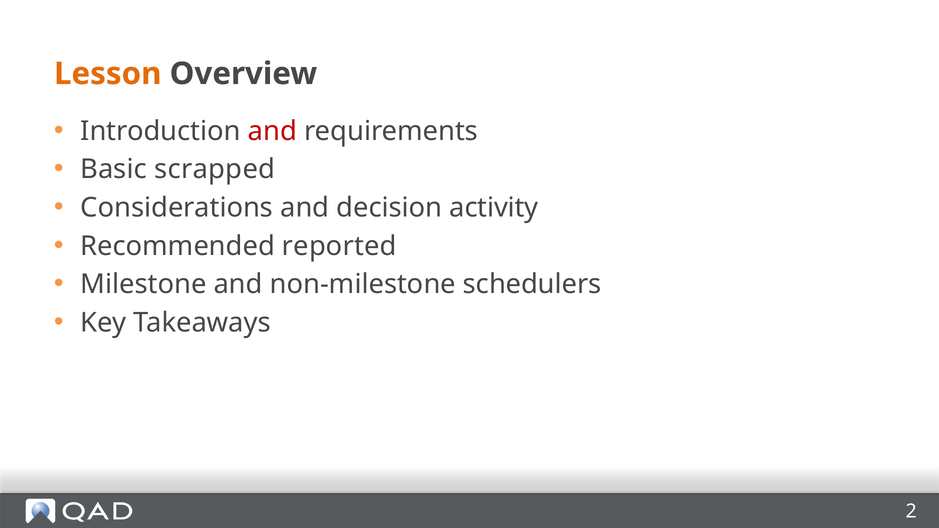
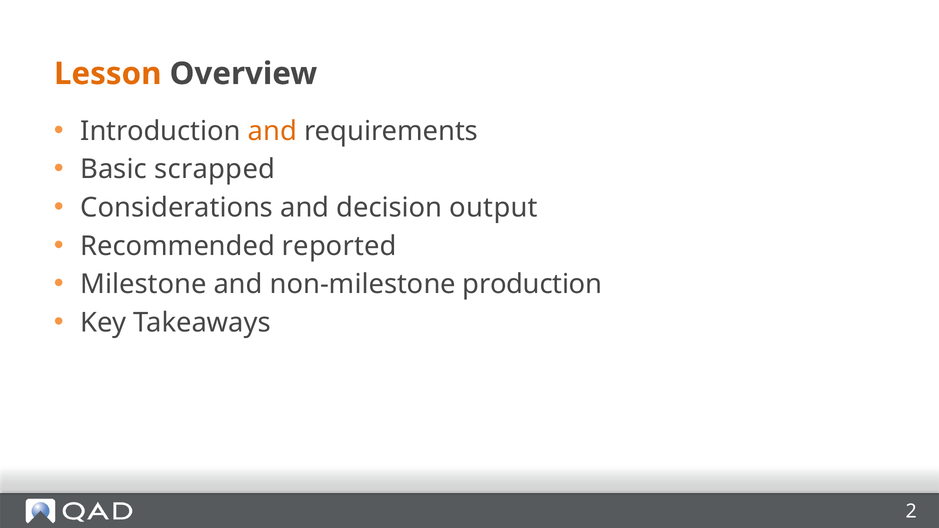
and colour: red -> orange (273, 131)
activity: activity -> output (494, 208)
schedulers: schedulers -> production (532, 285)
